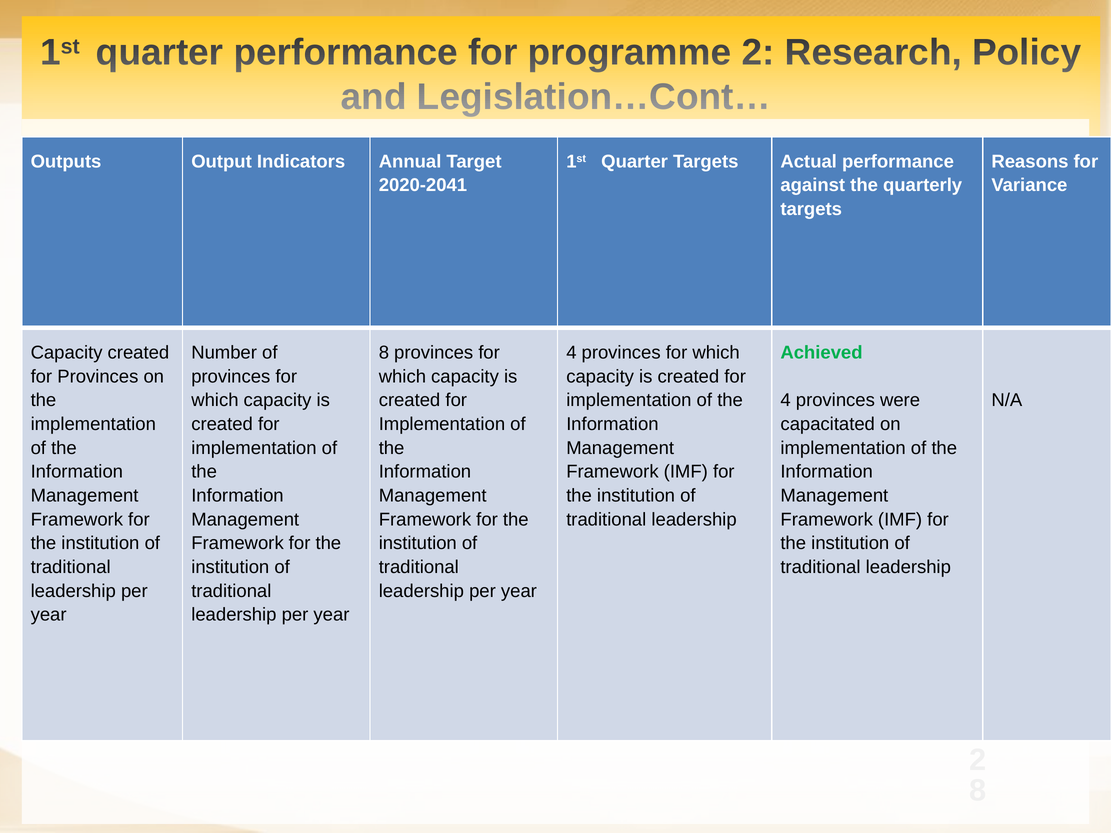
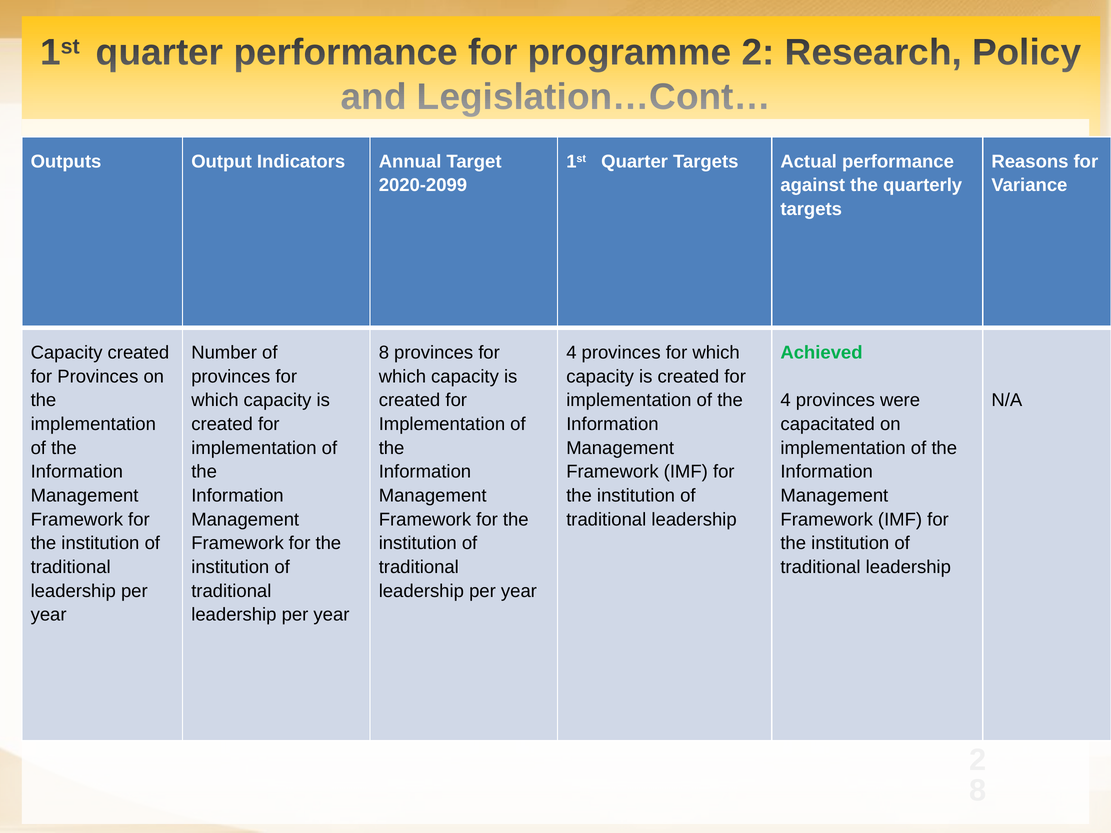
2020-2041: 2020-2041 -> 2020-2099 (423, 185)
